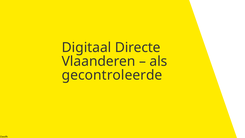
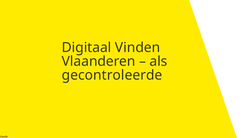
Directe: Directe -> Vinden (138, 48)
